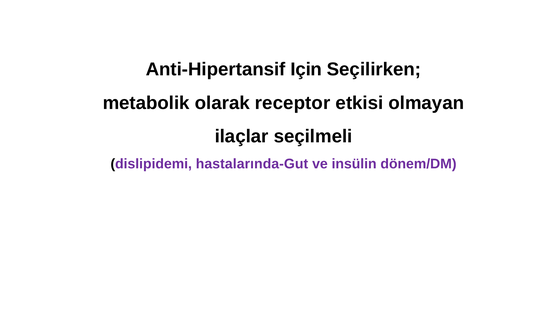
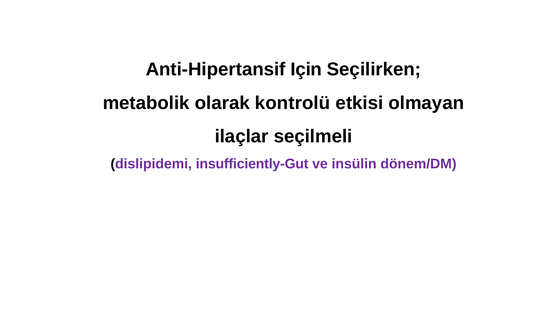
receptor: receptor -> kontrolü (293, 103)
hastalarında-Gut: hastalarında-Gut -> insufficiently-Gut (252, 164)
